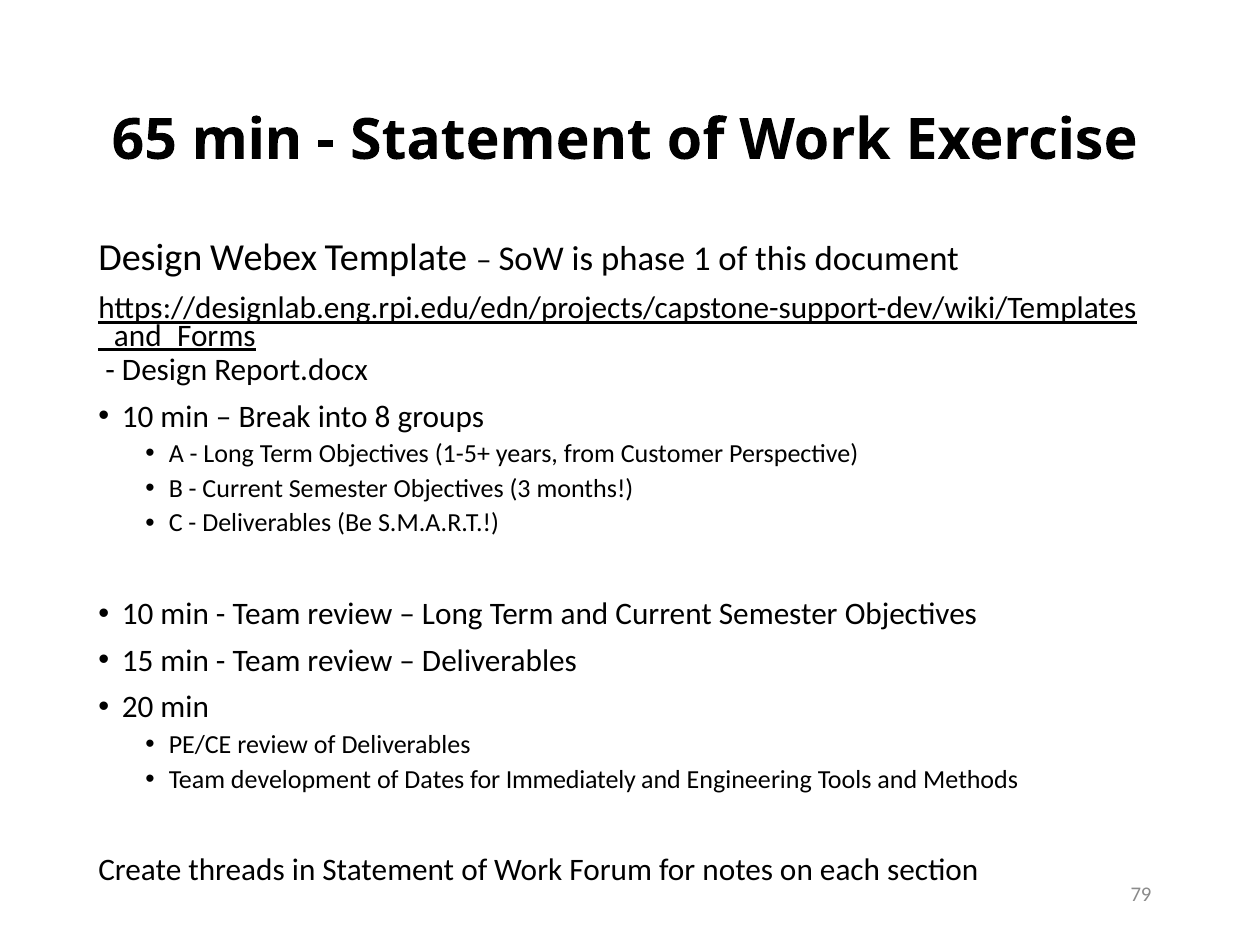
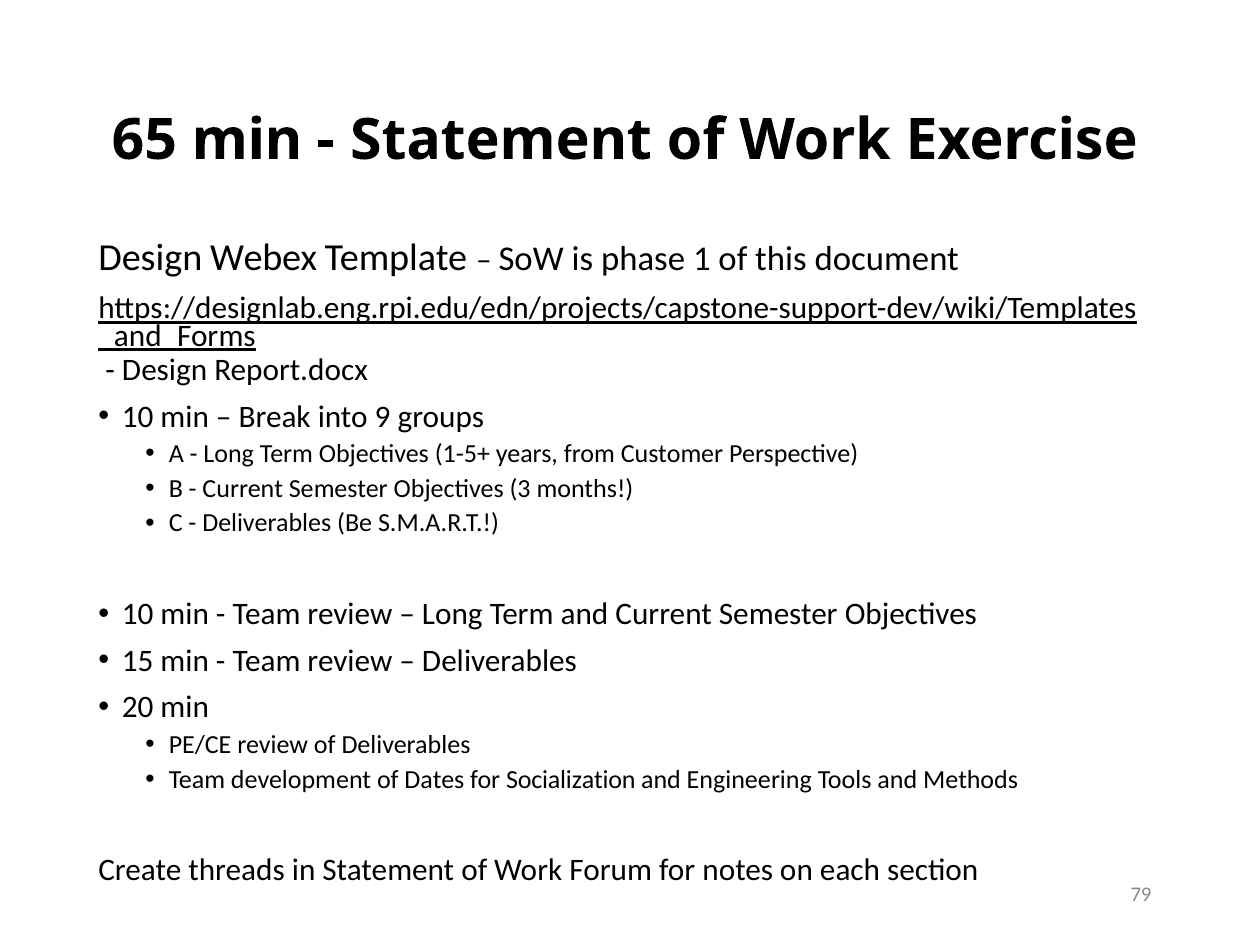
8: 8 -> 9 (383, 417)
Immediately: Immediately -> Socialization (571, 780)
